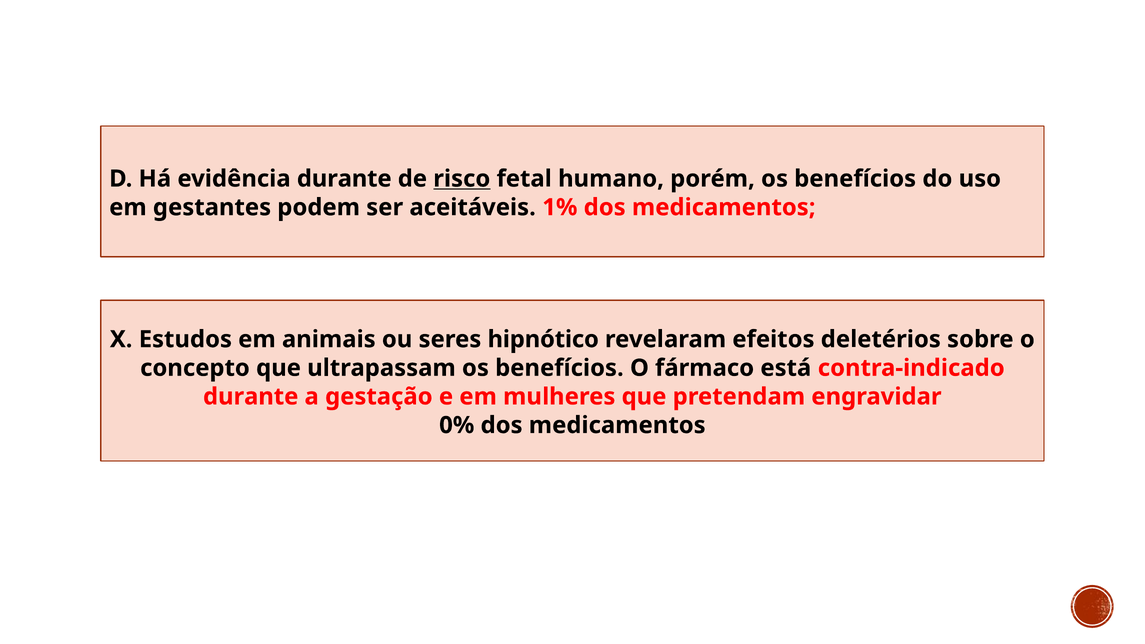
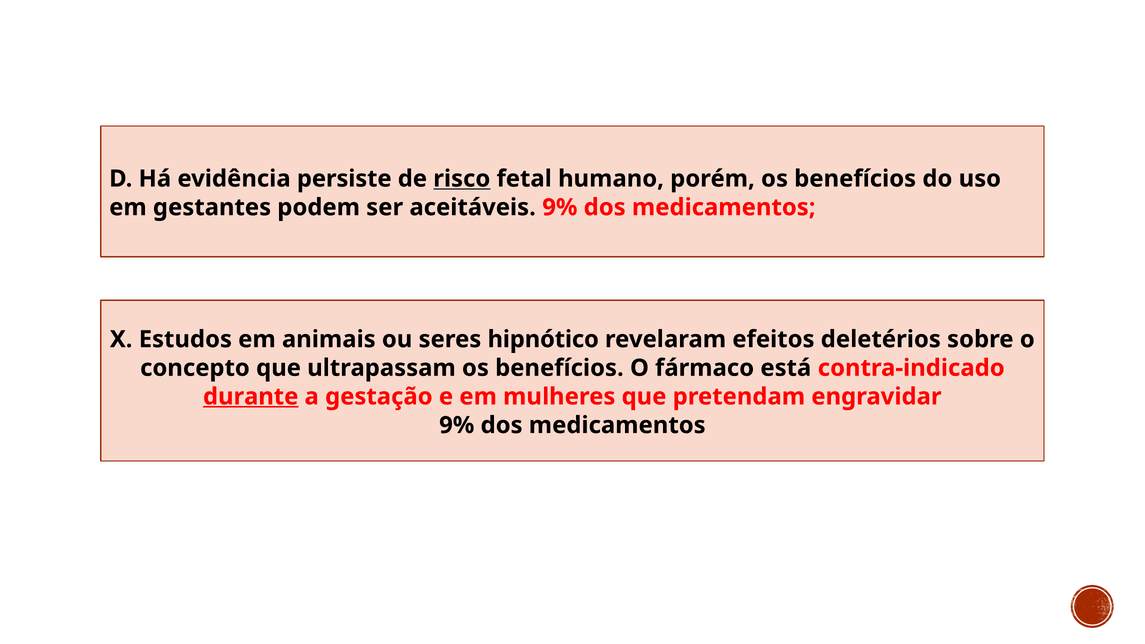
evidência durante: durante -> persiste (344, 179)
aceitáveis 1%: 1% -> 9% (560, 207)
durante underline: none -> present (251, 397)
0%: 0% -> 9% (457, 425)
